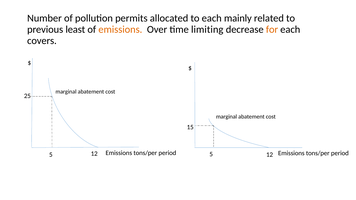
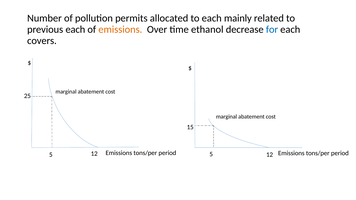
previous least: least -> each (75, 29)
limiting: limiting -> ethanol (207, 29)
for colour: orange -> blue (272, 29)
